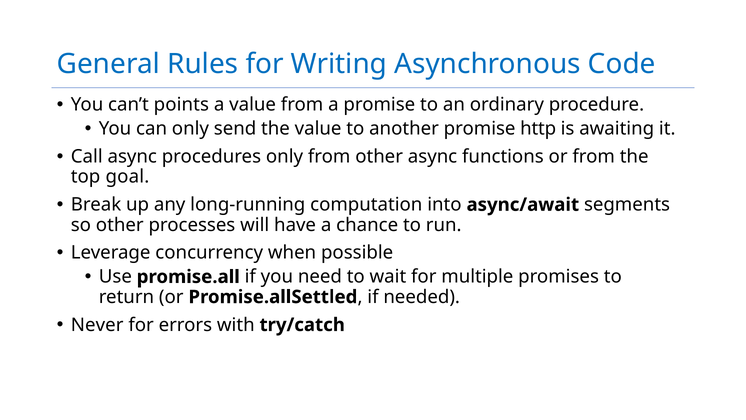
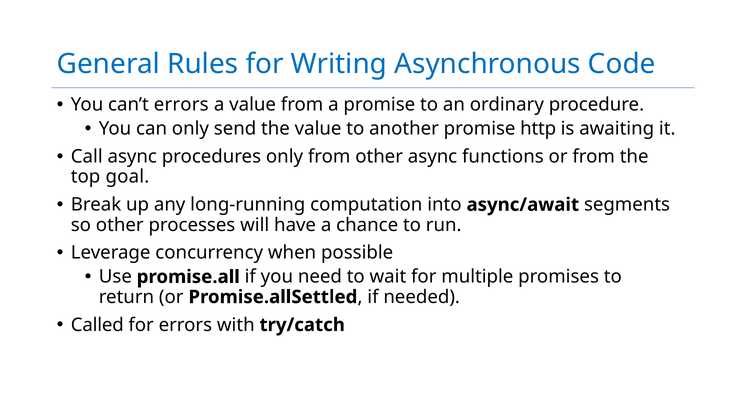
can’t points: points -> errors (181, 105)
Never: Never -> Called (97, 325)
